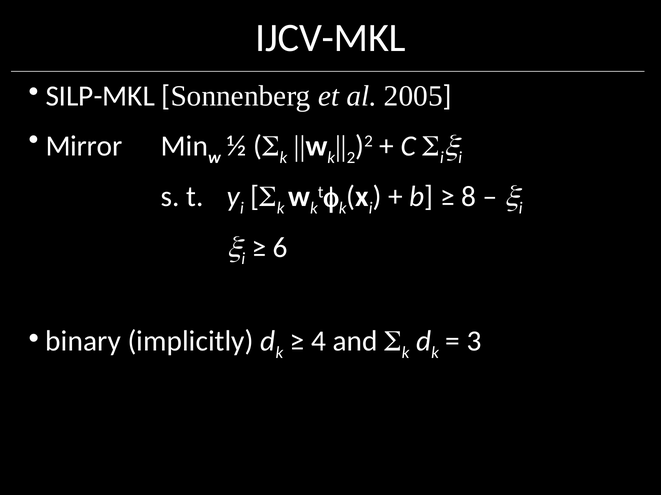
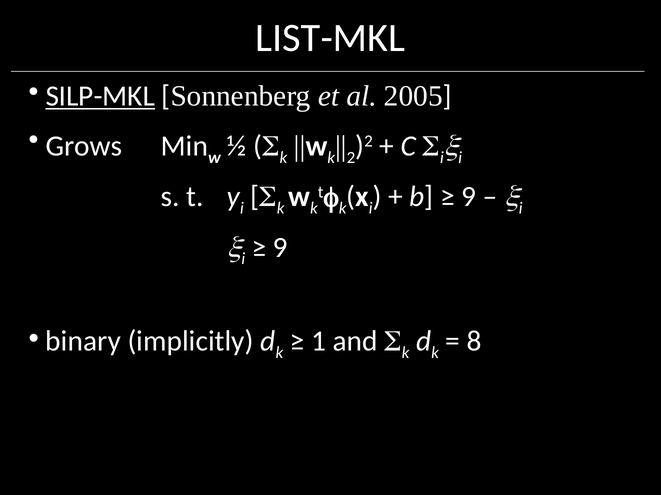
IJCV-MKL: IJCV-MKL -> LIST-MKL (330, 38)
SILP-MKL underline: none -> present (100, 96)
Mirror: Mirror -> Grows (84, 146)
8: 8 -> 9 (469, 197)
6: 6 -> 9 (280, 248)
4: 4 -> 1 (319, 342)
3: 3 -> 8 (474, 342)
